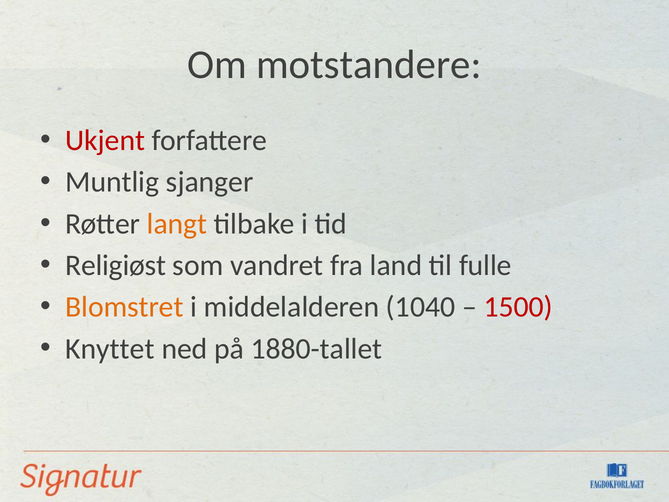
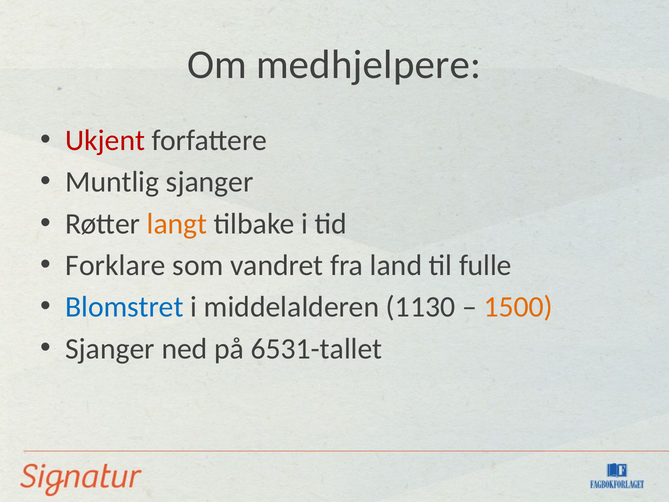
motstandere: motstandere -> medhjelpere (369, 65)
Religiøst: Religiøst -> Forklare (115, 265)
Blomstret colour: orange -> blue (124, 307)
1040: 1040 -> 1130 (421, 307)
1500 colour: red -> orange (518, 307)
Knyttet: Knyttet -> Sjanger (110, 349)
1880-tallet: 1880-tallet -> 6531-tallet (317, 349)
